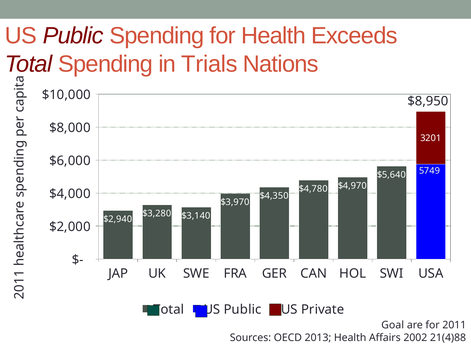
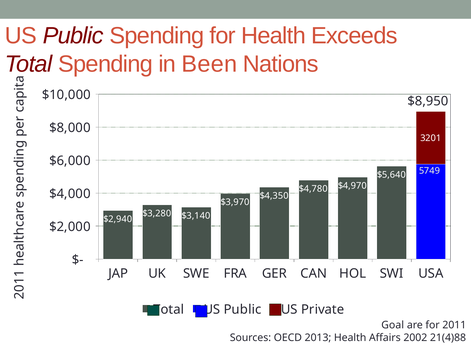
Trials: Trials -> Been (209, 64)
